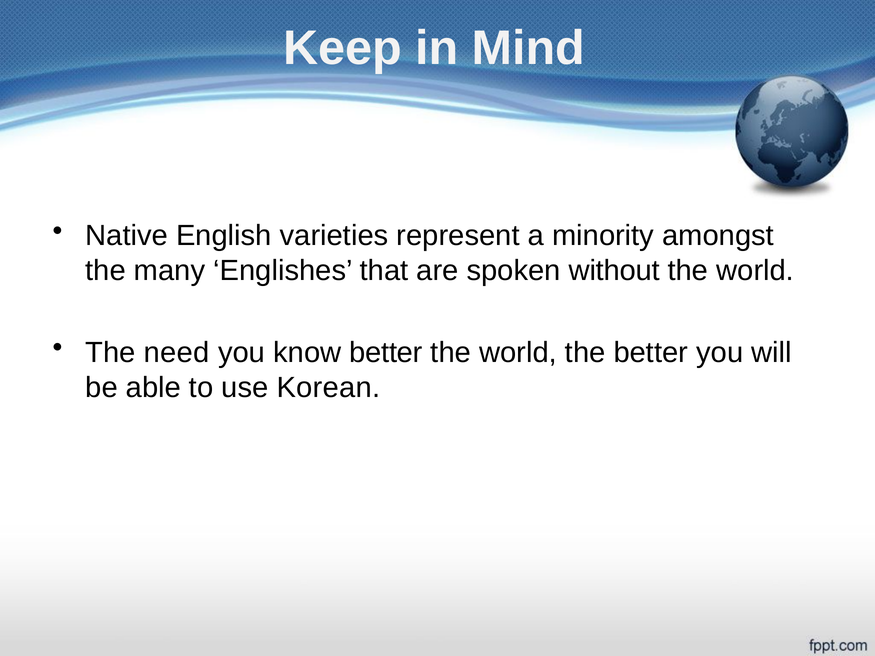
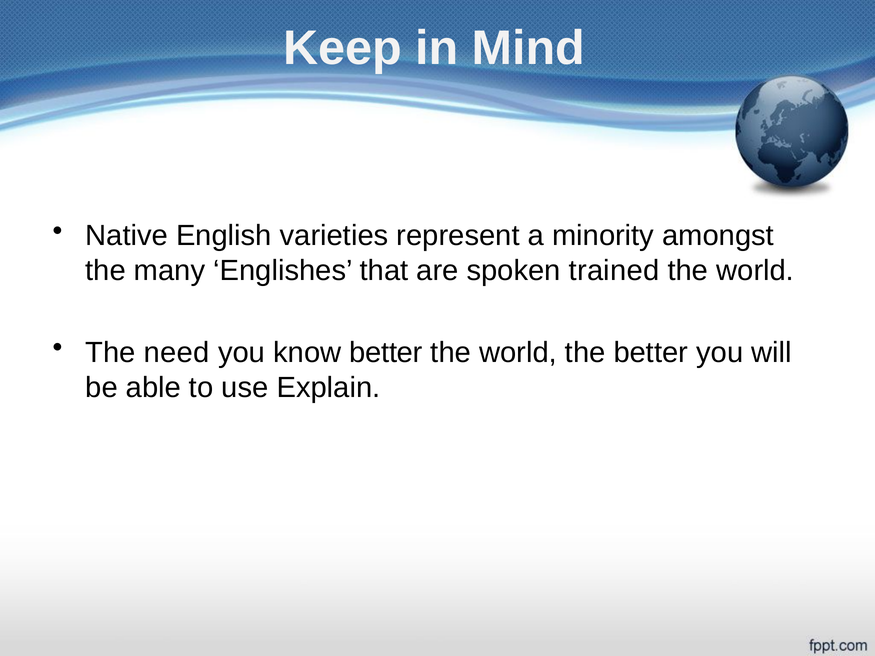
without: without -> trained (614, 271)
Korean: Korean -> Explain (328, 388)
